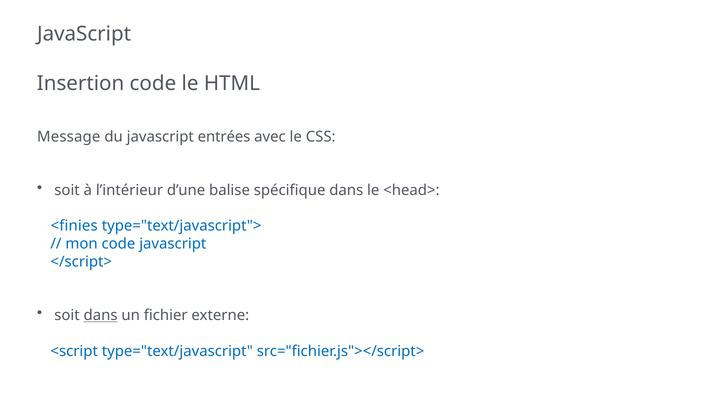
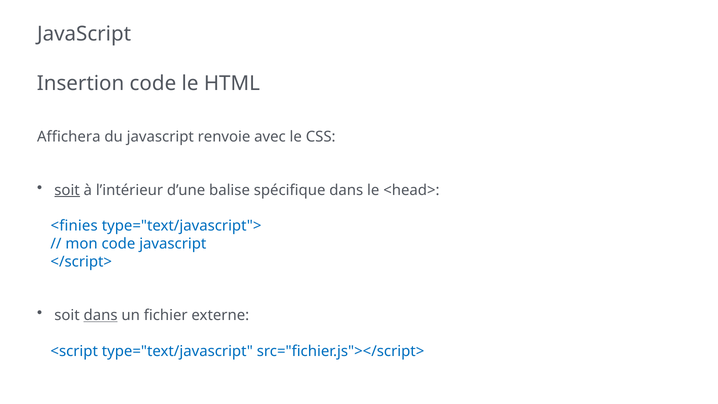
Message: Message -> Affichera (69, 137)
entrées: entrées -> renvoie (224, 137)
soit underline: none -> present (67, 190)
